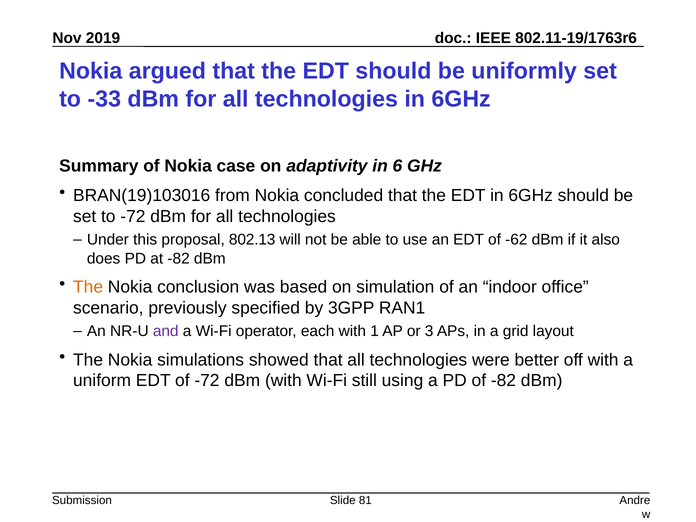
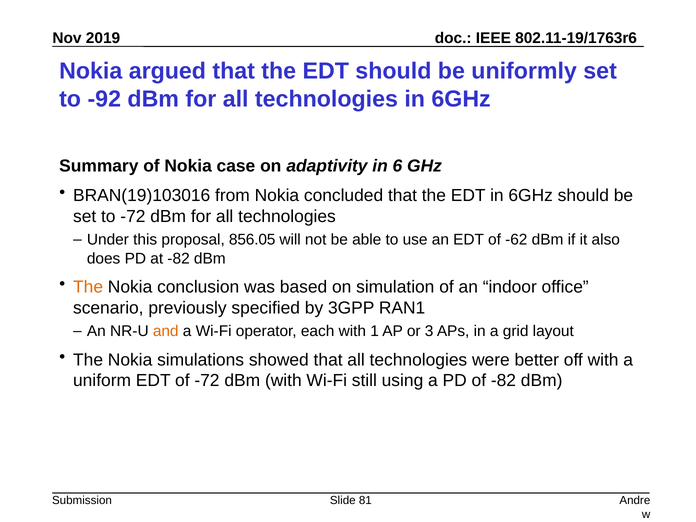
-33: -33 -> -92 (104, 99)
802.13: 802.13 -> 856.05 (252, 240)
and colour: purple -> orange (166, 331)
